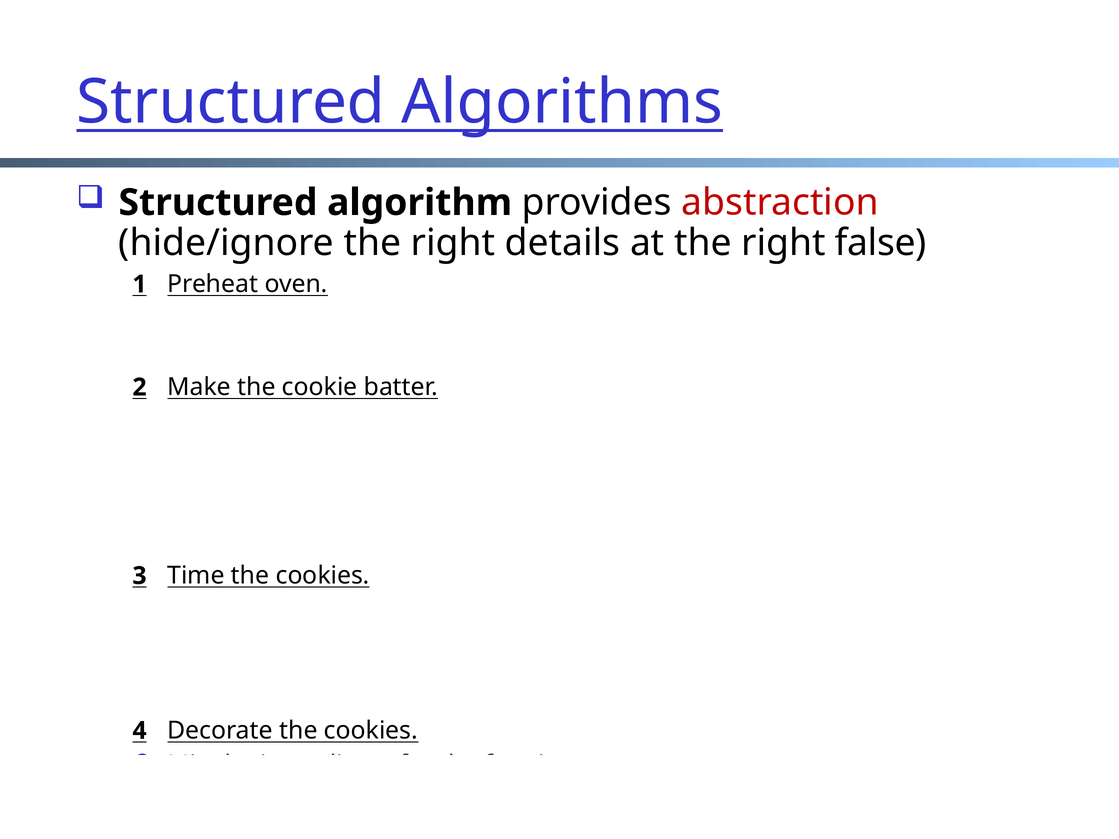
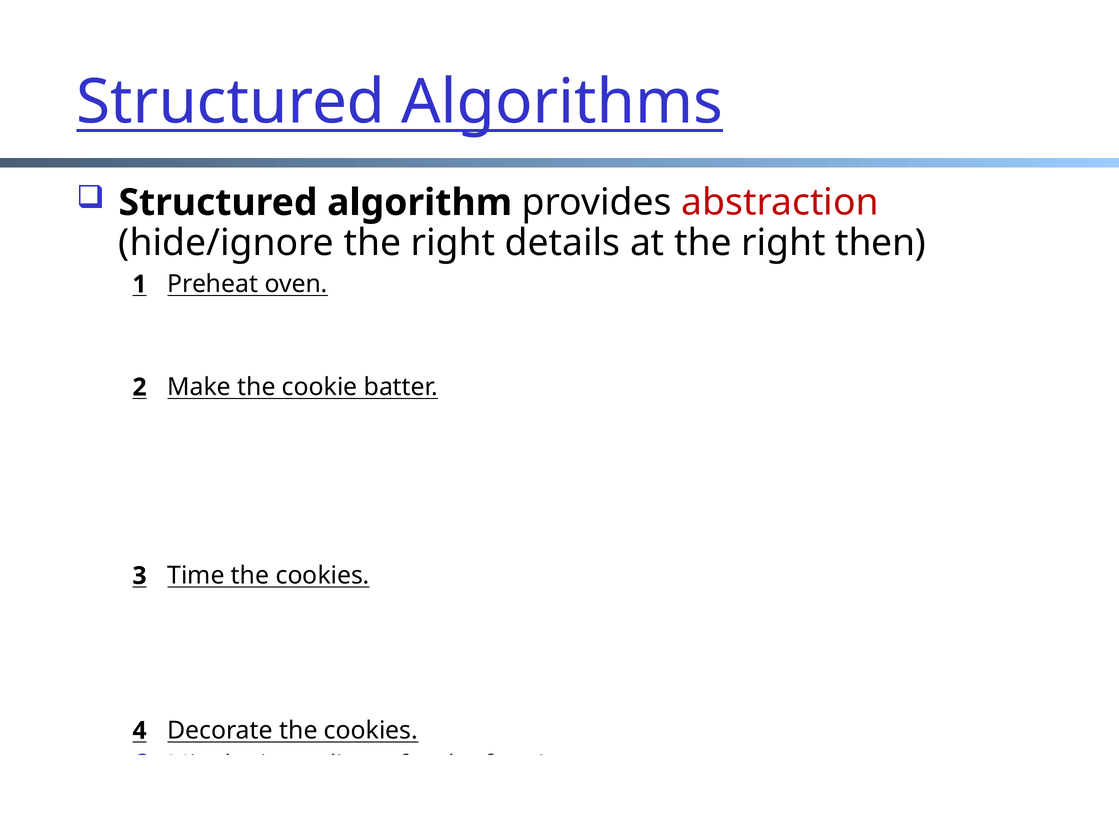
false: false -> then (881, 243)
